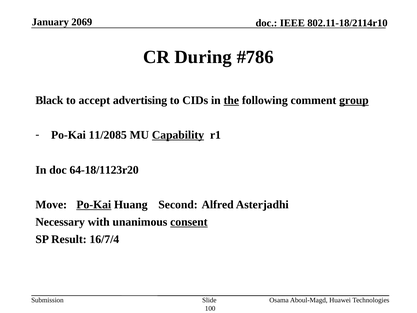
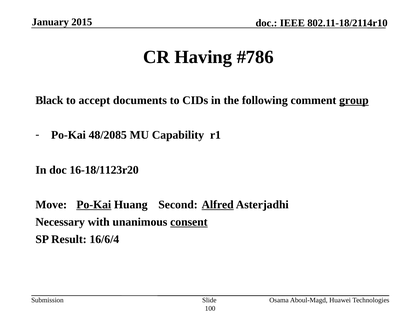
2069: 2069 -> 2015 (82, 22)
During: During -> Having (203, 57)
advertising: advertising -> documents (140, 100)
the underline: present -> none (231, 100)
11/2085: 11/2085 -> 48/2085 (108, 135)
Capability underline: present -> none (178, 135)
64-18/1123r20: 64-18/1123r20 -> 16-18/1123r20 (104, 170)
Alfred underline: none -> present (218, 205)
16/7/4: 16/7/4 -> 16/6/4 (104, 239)
